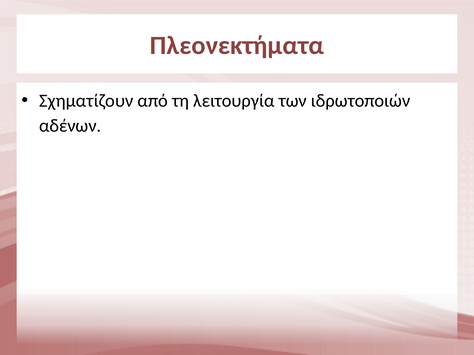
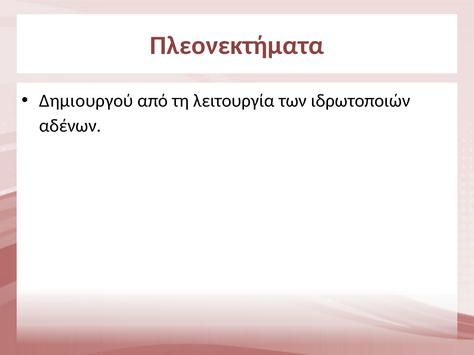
Σχηματίζουν: Σχηματίζουν -> Δημιουργού (86, 101)
